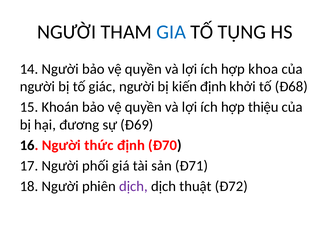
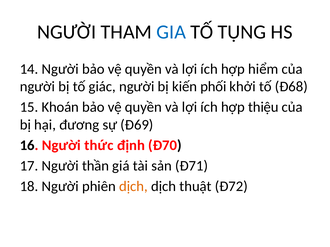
khoa: khoa -> hiểm (263, 69)
kiến định: định -> phối (213, 87)
phối: phối -> thần (96, 166)
dịch colour: purple -> orange (133, 187)
